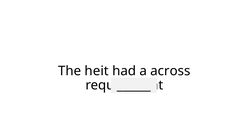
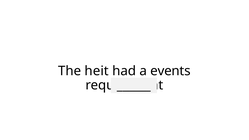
across: across -> events (170, 71)
